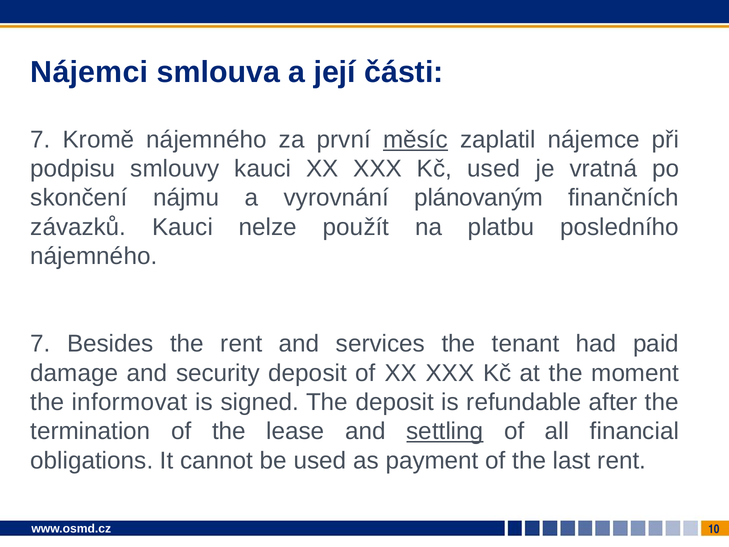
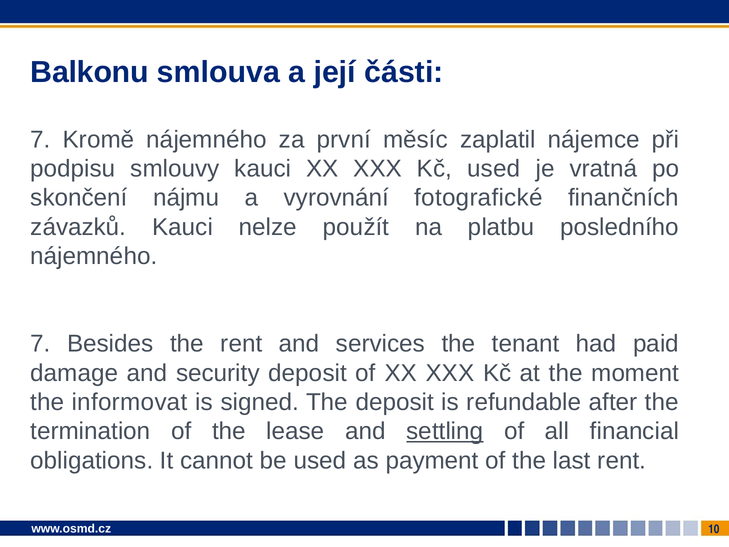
Nájemci: Nájemci -> Balkonu (90, 72)
měsíc underline: present -> none (415, 140)
plánovaným: plánovaným -> fotografické (479, 198)
